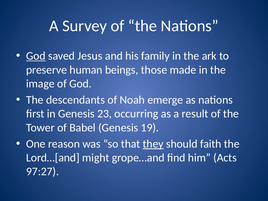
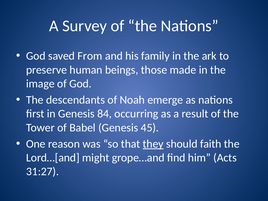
God underline: present -> none (36, 56)
Jesus: Jesus -> From (90, 56)
23: 23 -> 84 (104, 114)
19: 19 -> 45 (150, 128)
97:27: 97:27 -> 31:27 (43, 172)
